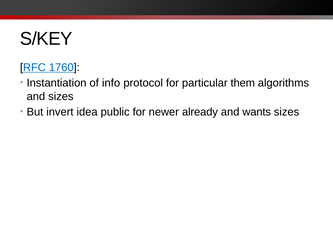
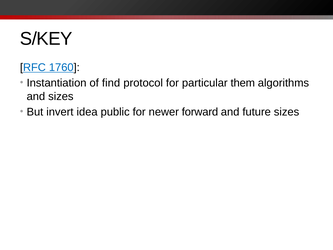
info: info -> find (111, 83)
already: already -> forward (200, 112)
wants: wants -> future (257, 112)
